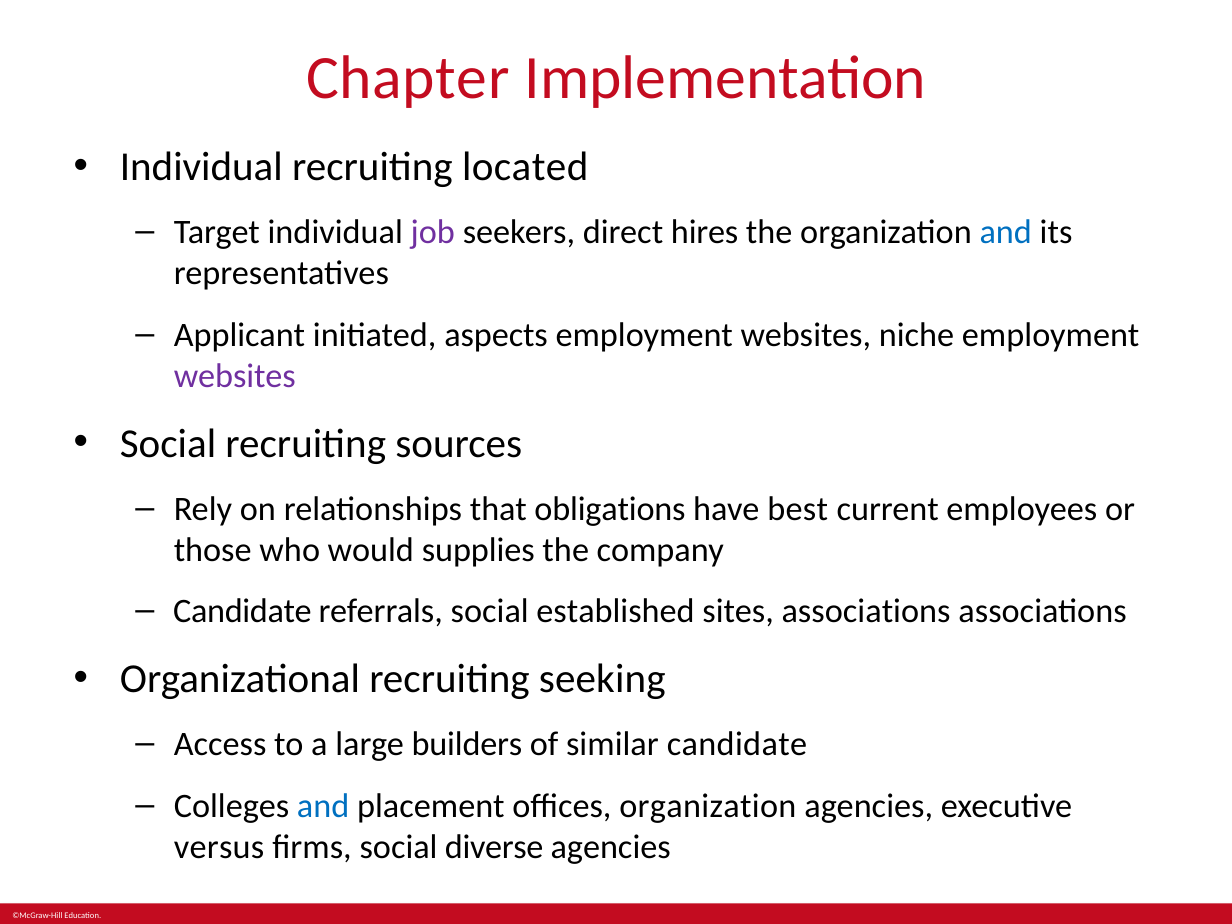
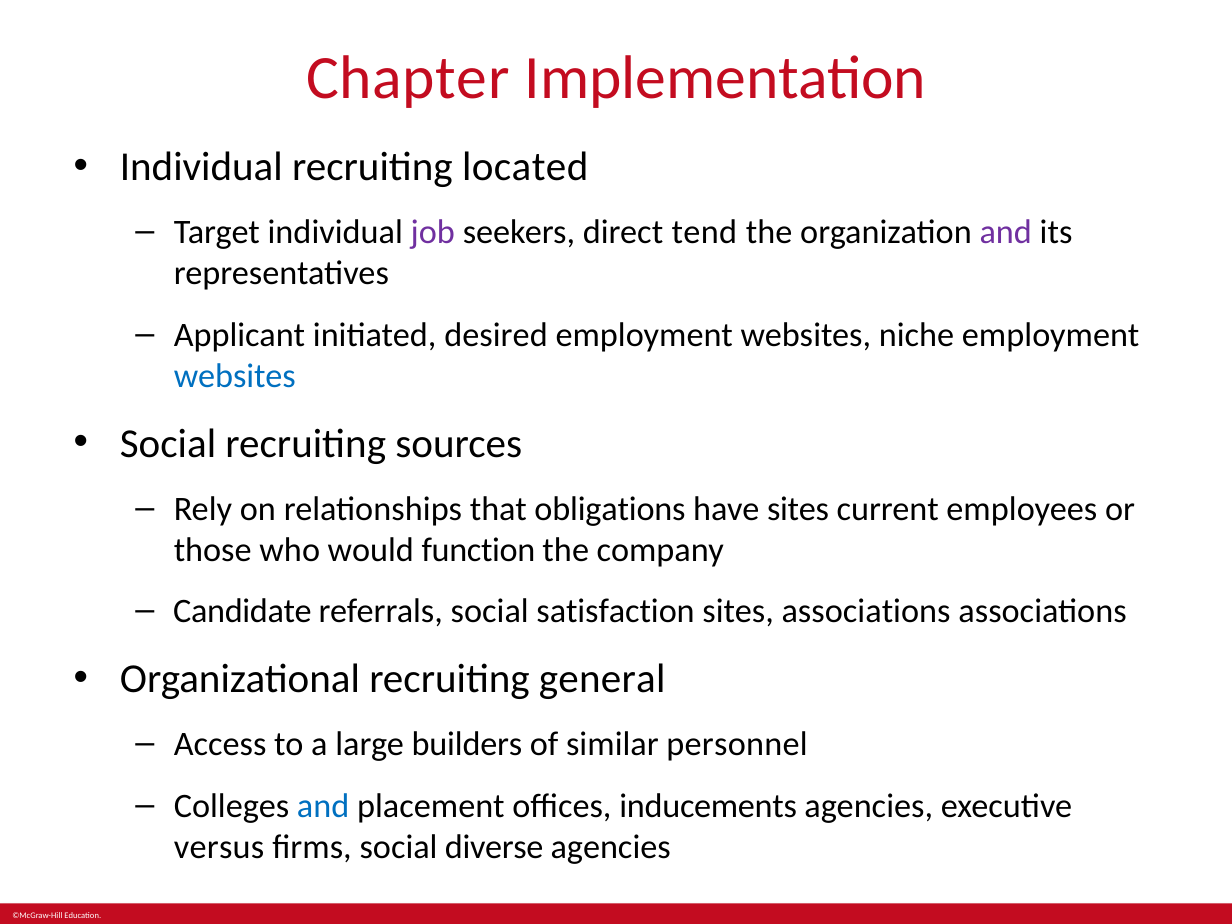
hires: hires -> tend (704, 232)
and colour: blue -> purple (1006, 232)
aspects: aspects -> desired (496, 335)
websites colour: purple -> blue (235, 376)
have best: best -> sites (798, 509)
supplies: supplies -> function (478, 550)
established: established -> satisfaction (616, 611)
seeking: seeking -> general (602, 679)
similar candidate: candidate -> personnel (737, 744)
offices organization: organization -> inducements (708, 806)
